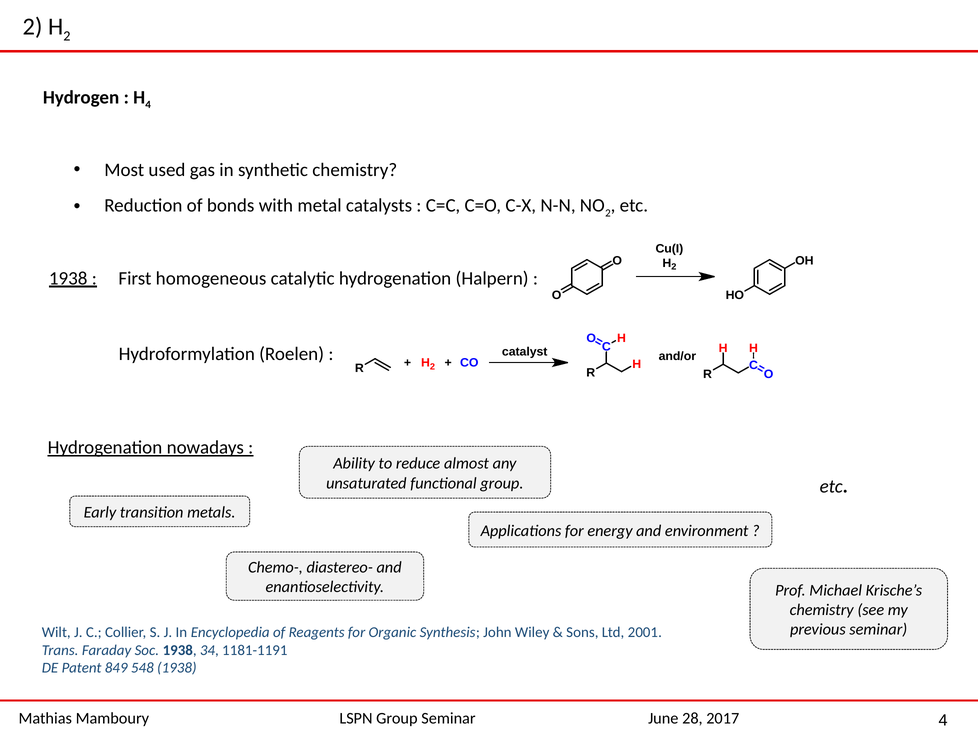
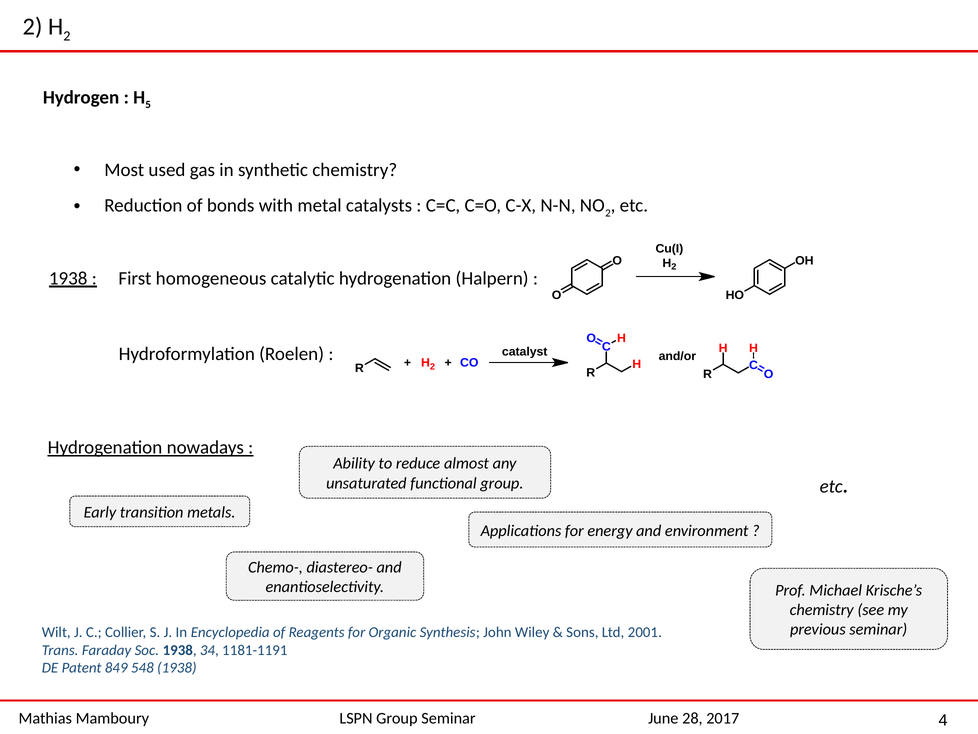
4: 4 -> 5 (148, 105)
